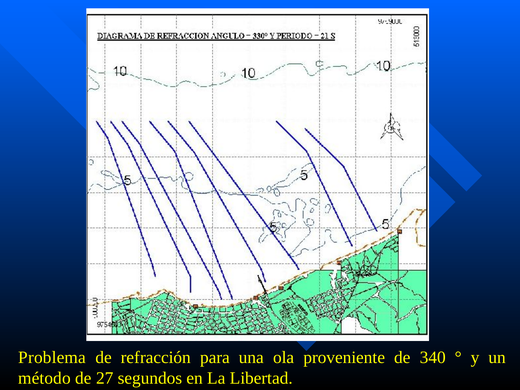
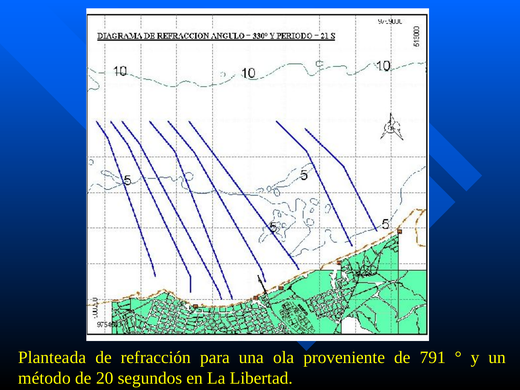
Problema: Problema -> Planteada (52, 357)
340: 340 -> 791 (433, 357)
27: 27 -> 20 (105, 378)
